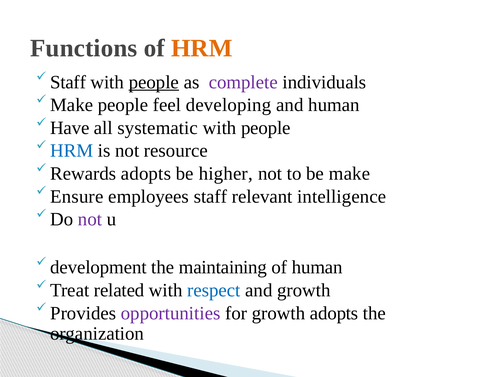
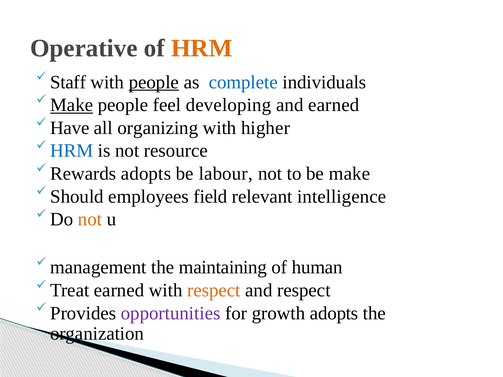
Functions: Functions -> Operative (84, 48)
complete colour: purple -> blue (243, 82)
Make underline: none -> present (72, 105)
and human: human -> earned (334, 105)
systematic: systematic -> organizing (158, 128)
people: people -> higher (266, 128)
higher: higher -> labour (226, 174)
Ensure: Ensure -> Should (77, 197)
employees staff: staff -> field (211, 197)
not colour: purple -> orange (90, 220)
development: development -> management (98, 268)
Treat related: related -> earned (119, 290)
respect colour: blue -> orange (214, 290)
and growth: growth -> respect (304, 290)
